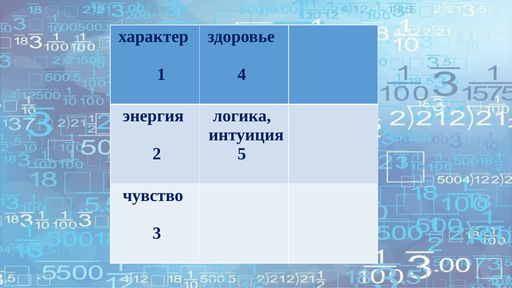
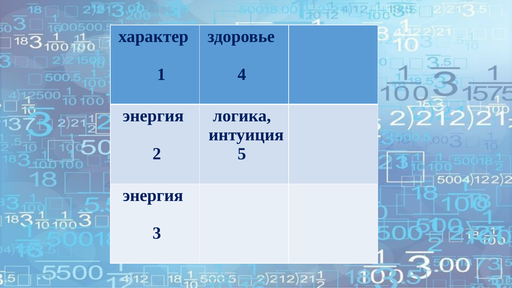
чувство: чувство -> энергия (153, 195)
